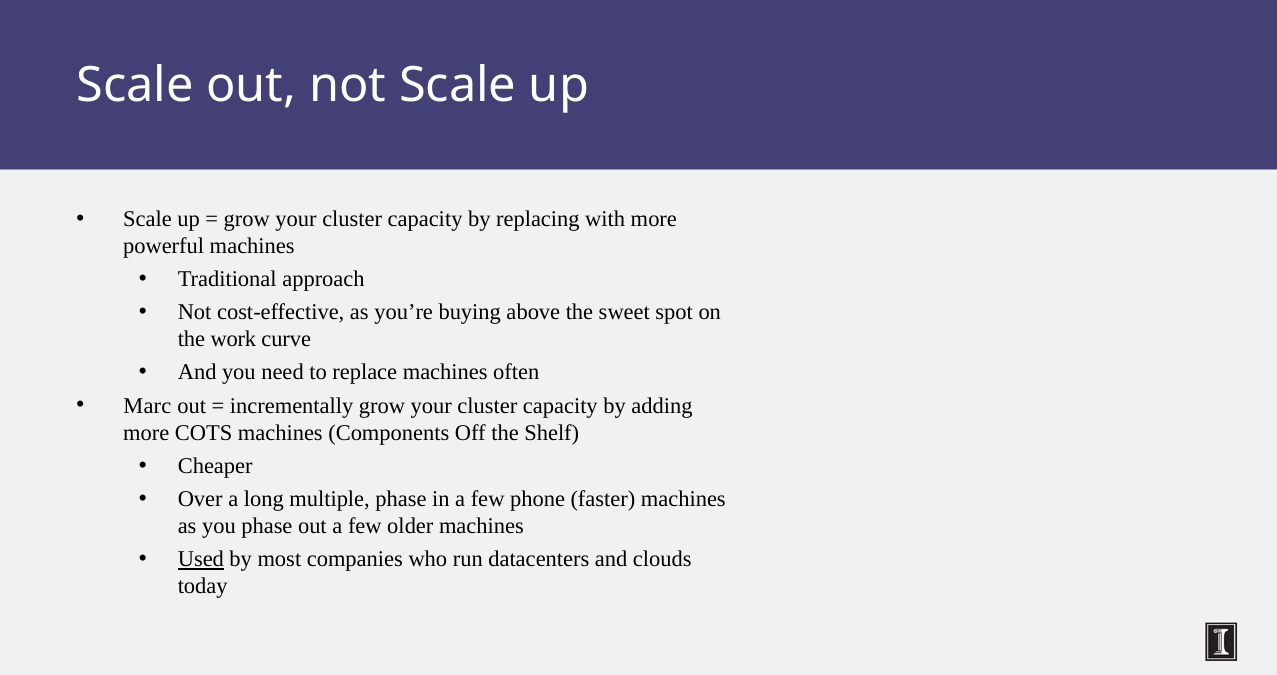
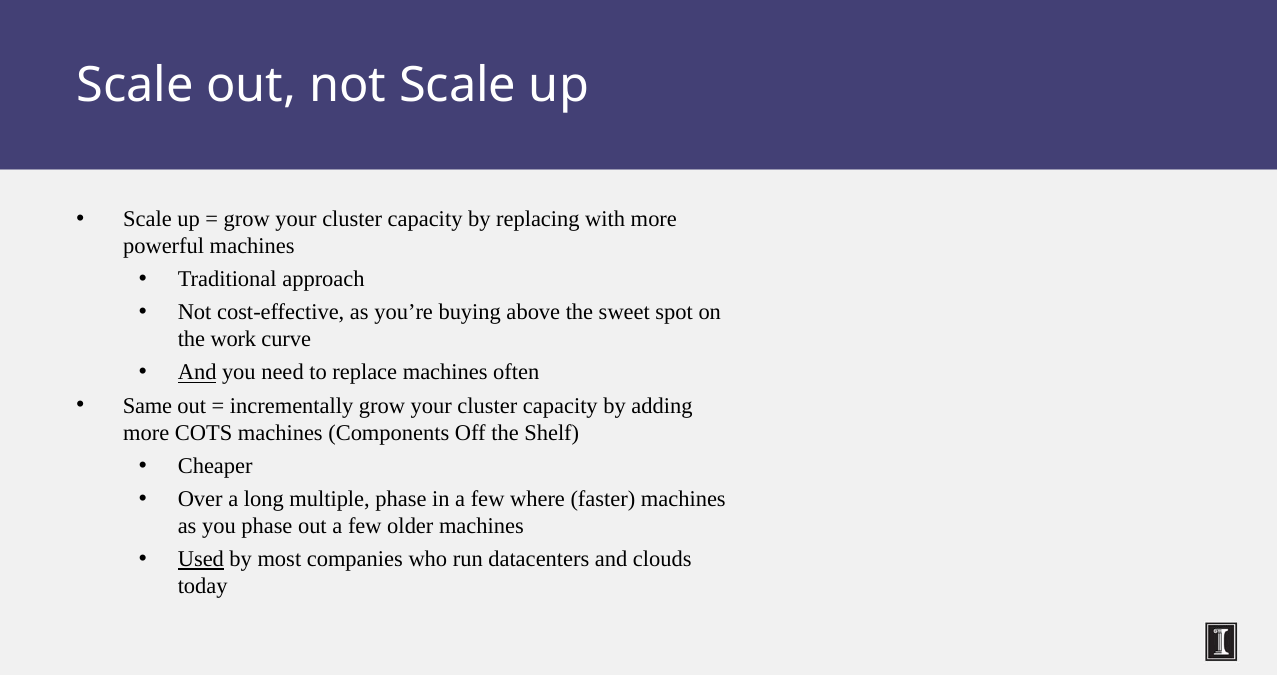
And underline: none -> present (197, 372)
Marc: Marc -> Same (148, 405)
phone: phone -> where (538, 499)
